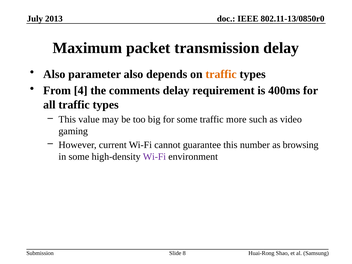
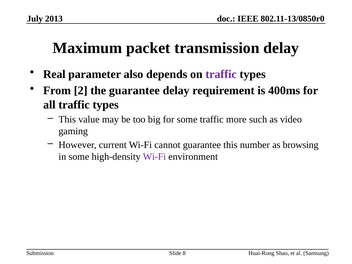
Also: Also -> Real (54, 74)
traffic colour: orange -> purple (221, 74)
4: 4 -> 2 (81, 91)
the comments: comments -> guarantee (134, 91)
